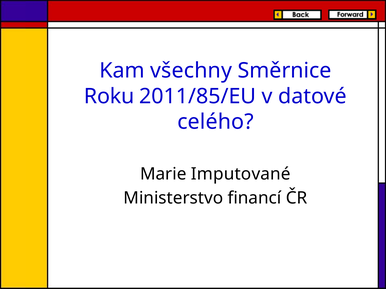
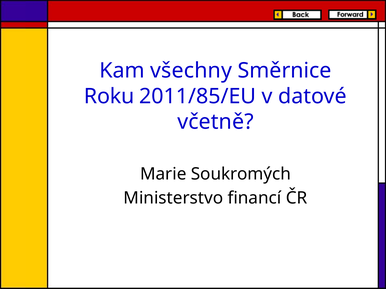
celého: celého -> včetně (215, 122)
Imputované: Imputované -> Soukromých (241, 174)
